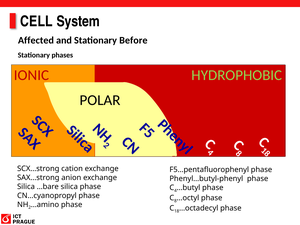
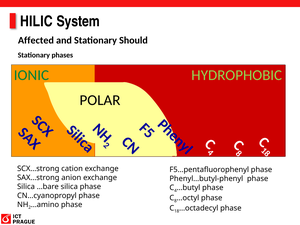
CELL: CELL -> HILIC (36, 21)
Before: Before -> Should (133, 40)
IONIC colour: red -> green (31, 75)
